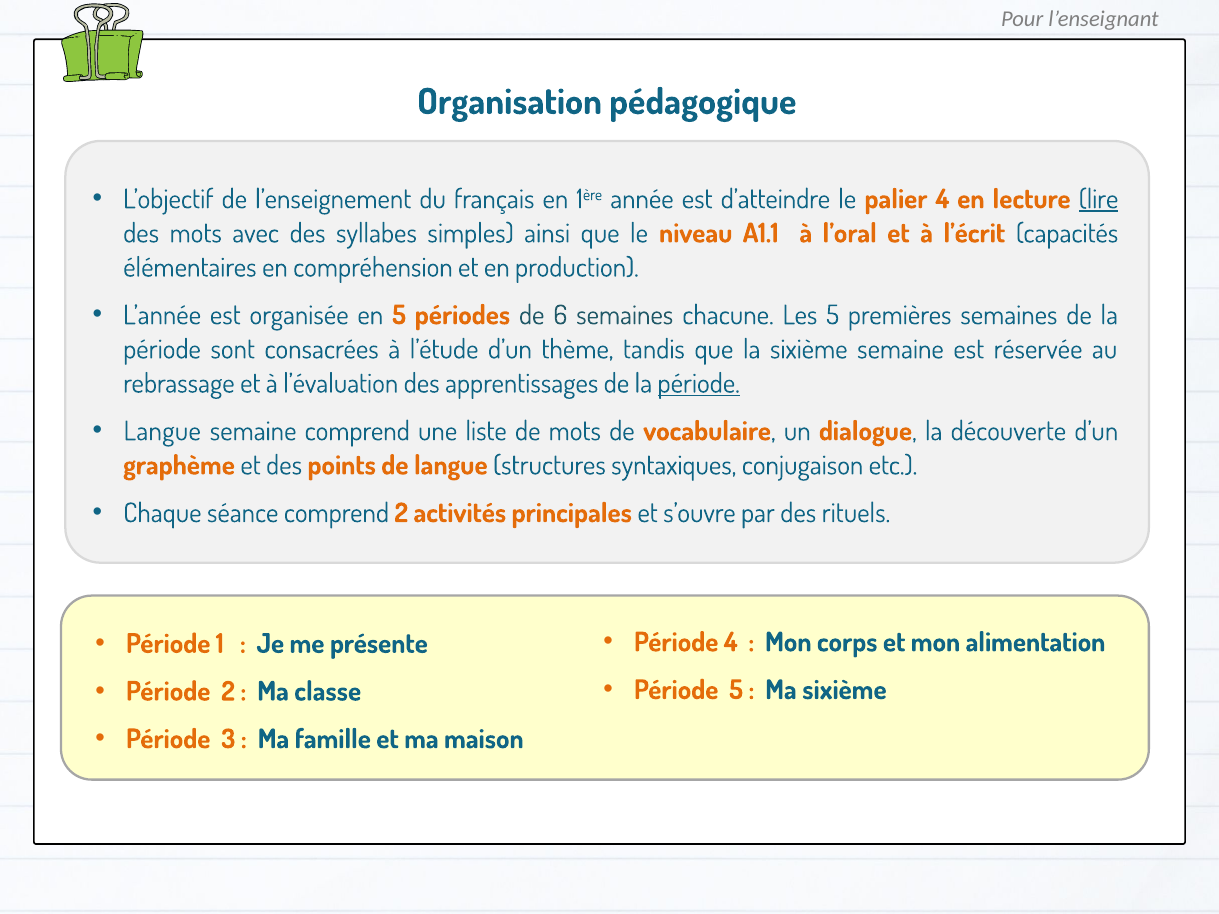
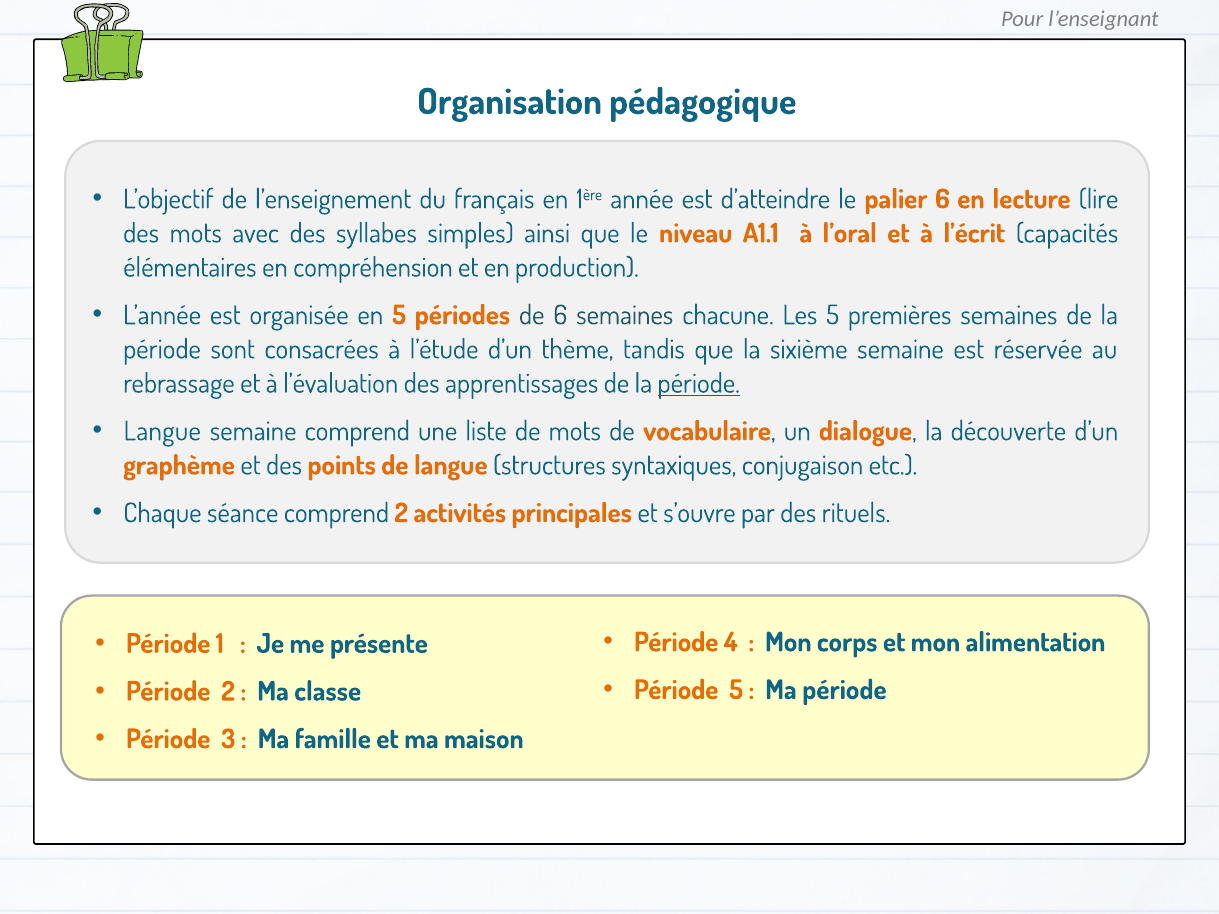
palier 4: 4 -> 6 (942, 199)
lire underline: present -> none (1099, 199)
Ma sixième: sixième -> période (844, 690)
